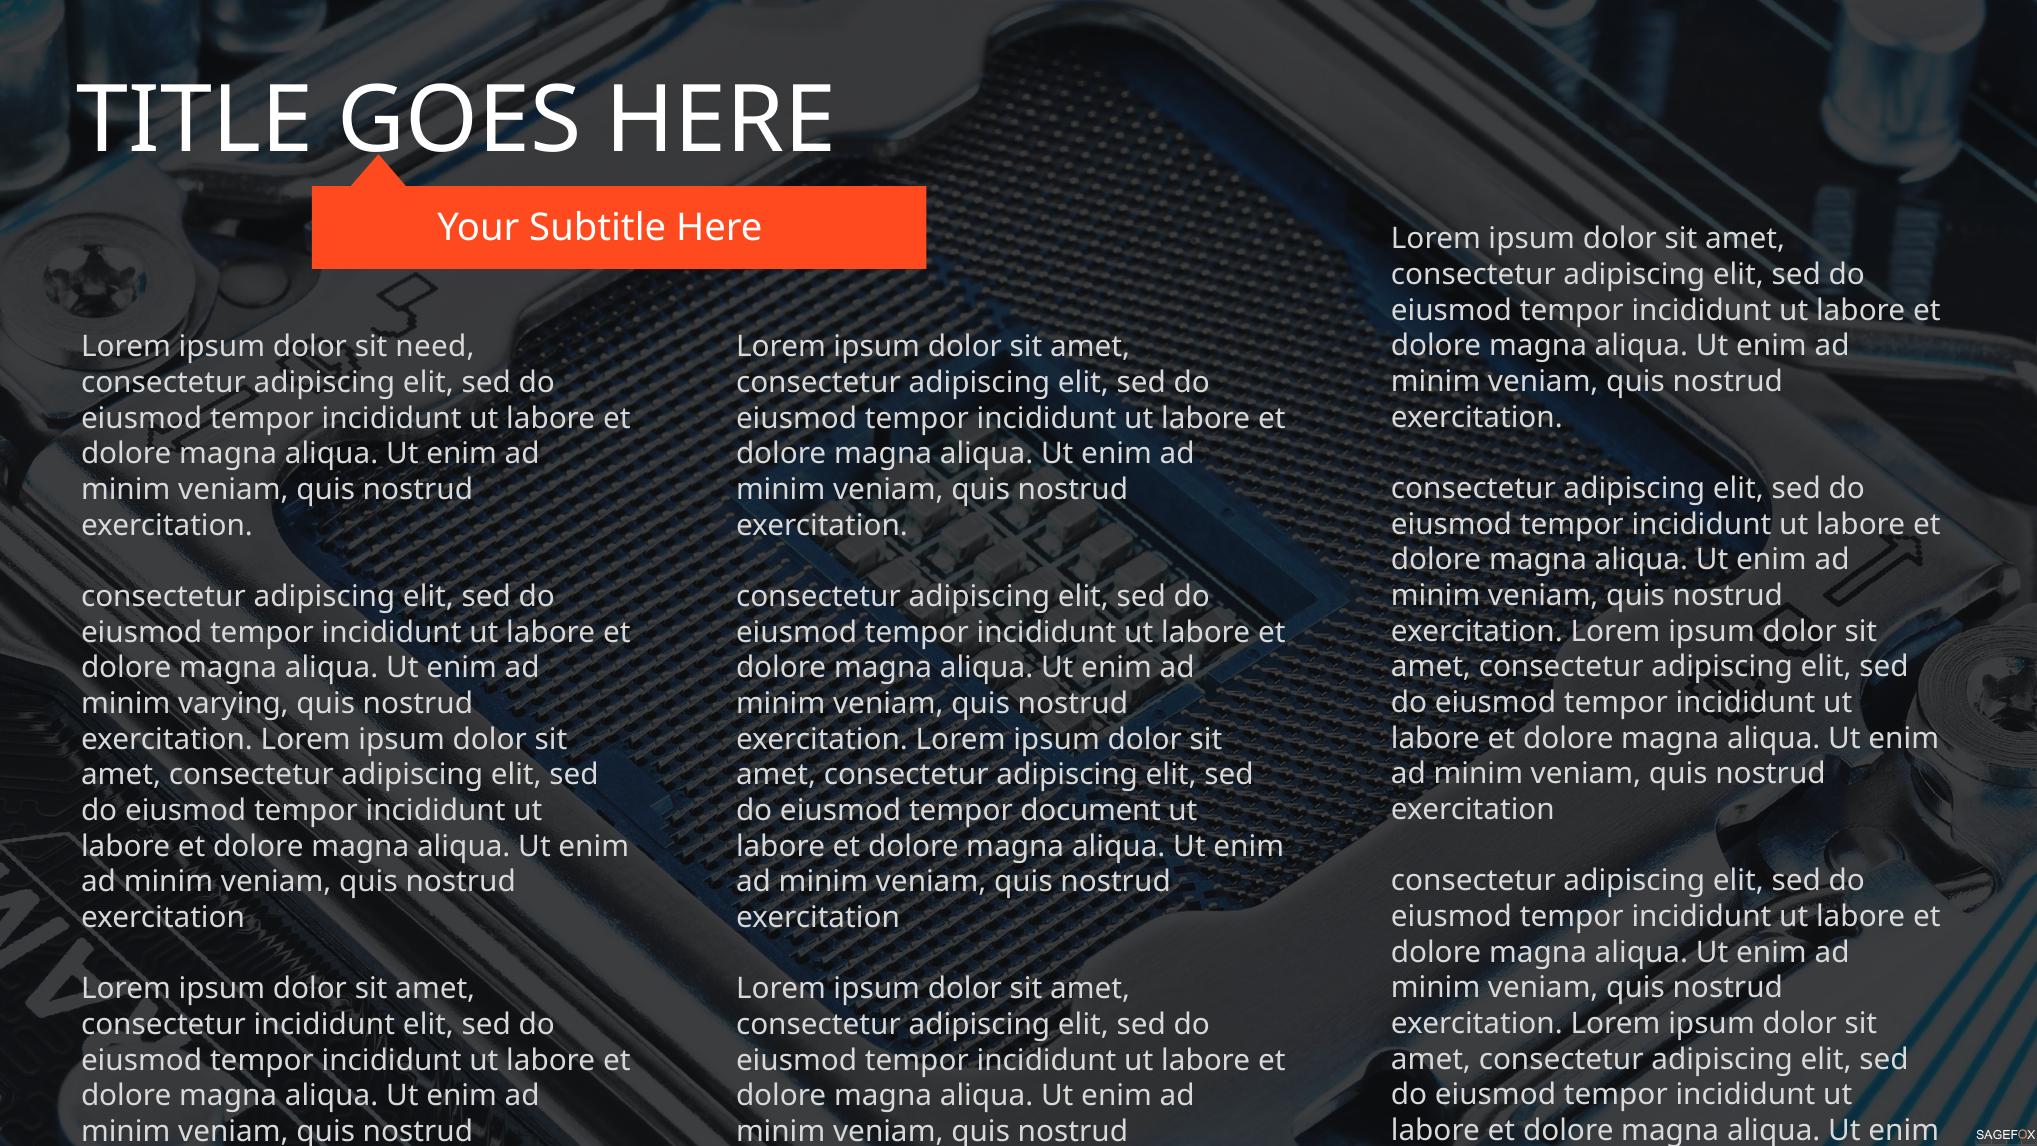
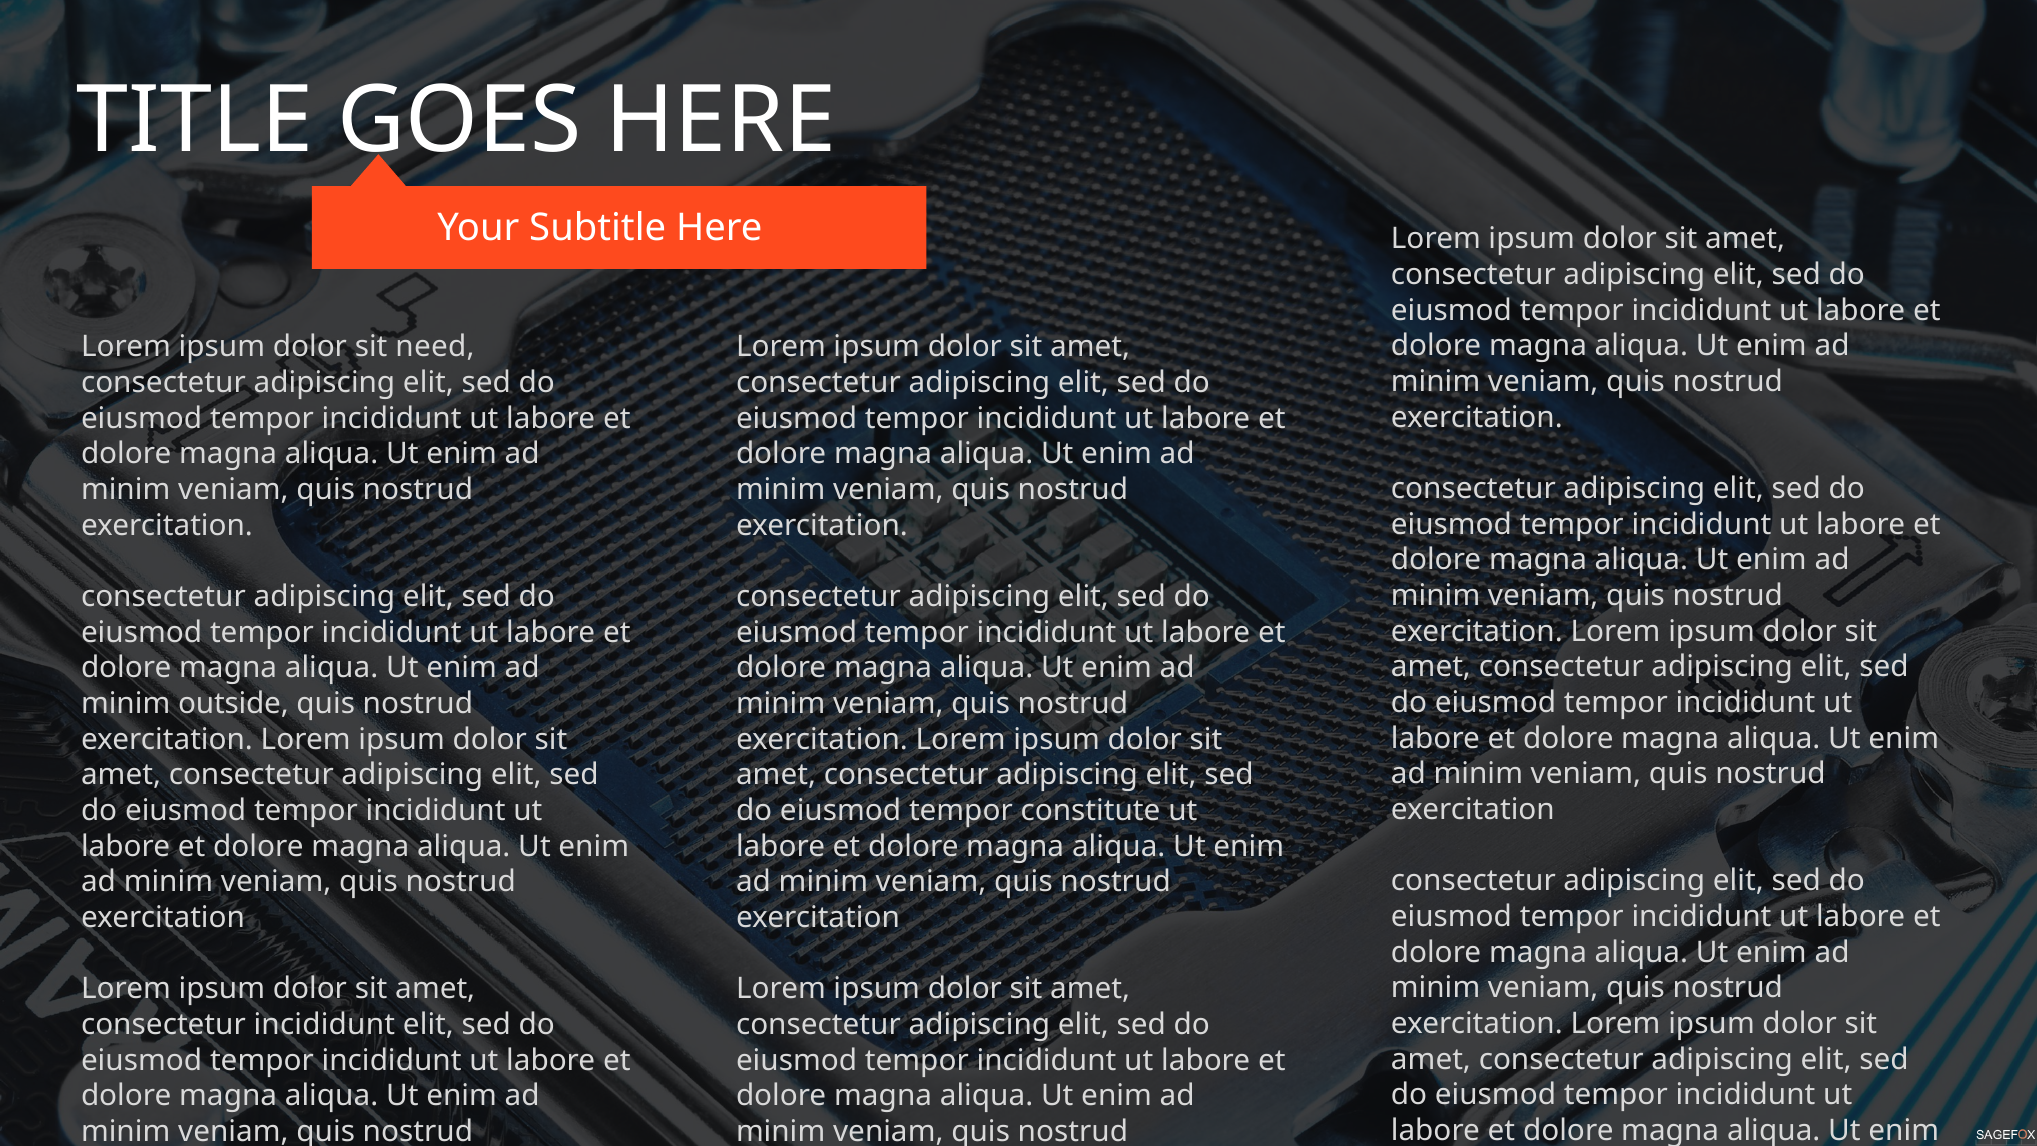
varying: varying -> outside (233, 704)
document: document -> constitute (1091, 811)
